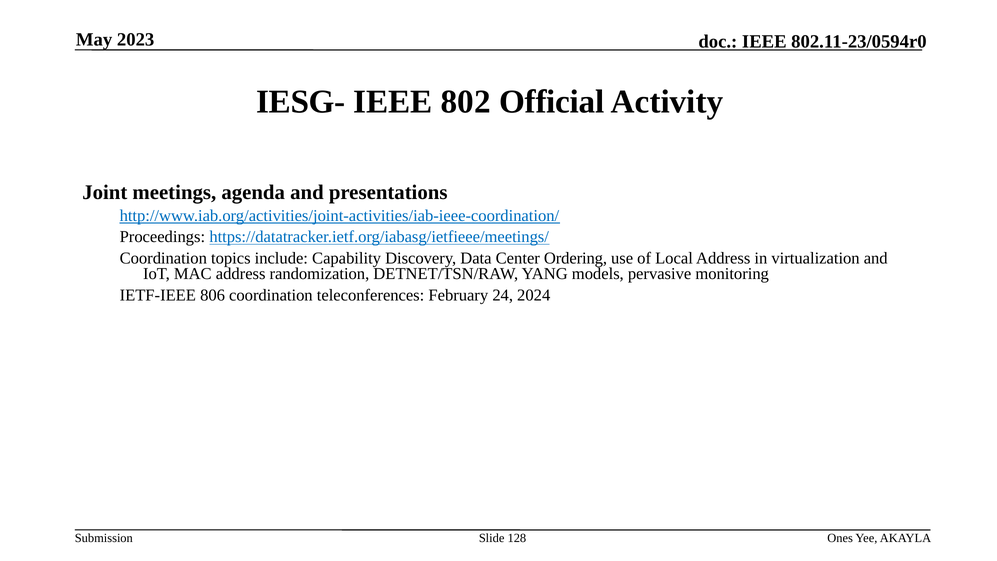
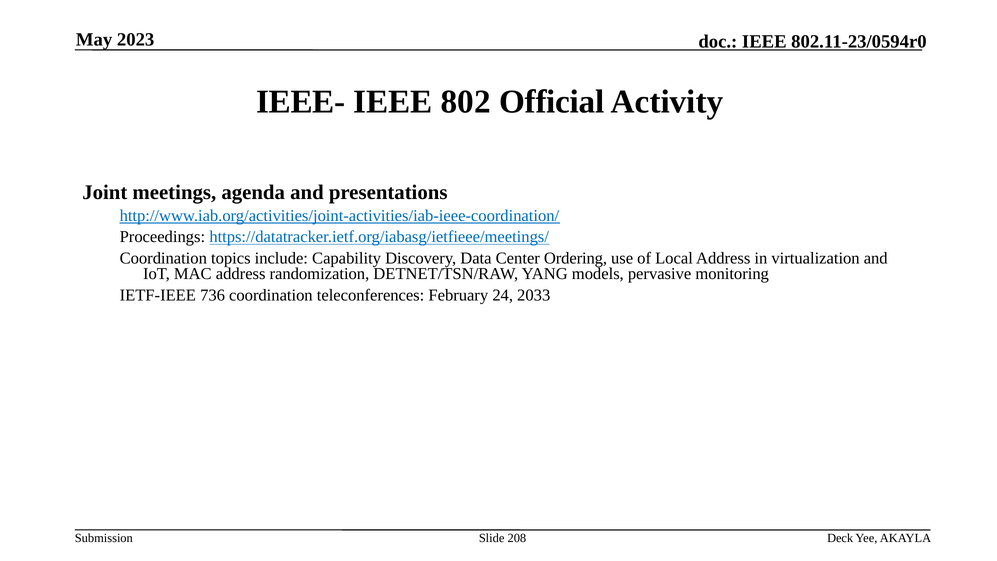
IESG-: IESG- -> IEEE- (301, 102)
806: 806 -> 736 (213, 295)
2024: 2024 -> 2033 (534, 295)
128: 128 -> 208 (517, 538)
Ones: Ones -> Deck (840, 538)
